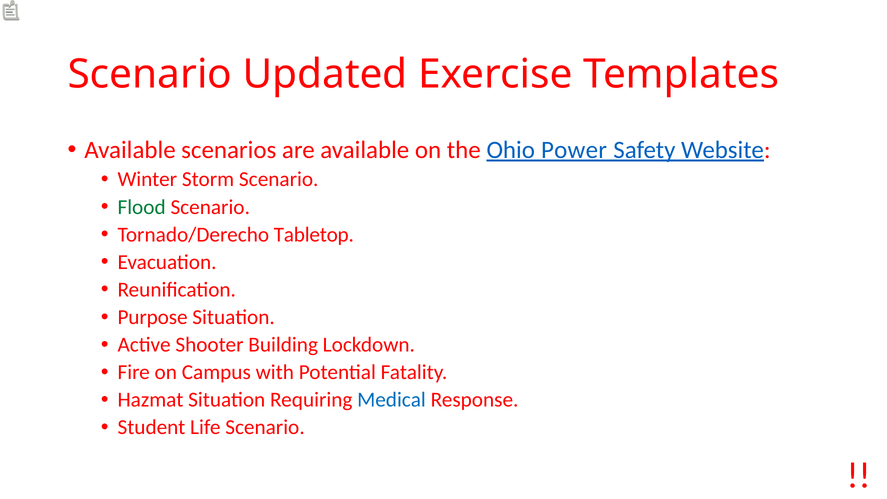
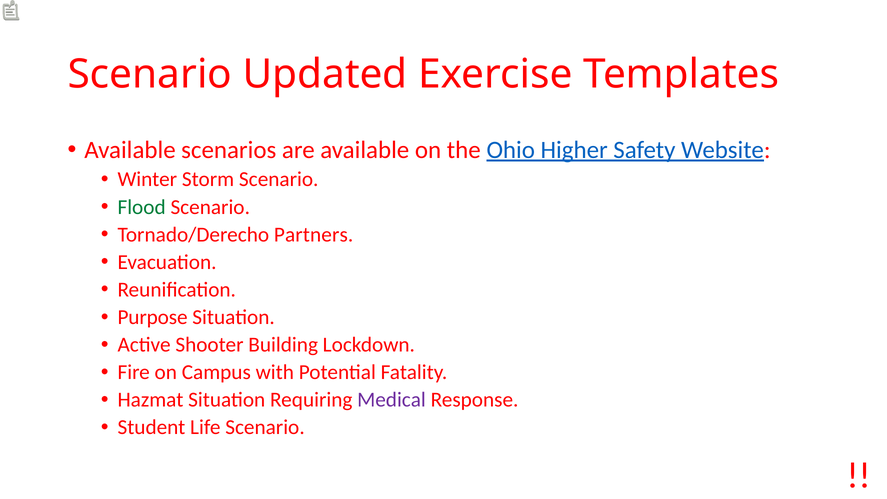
Power: Power -> Higher (574, 150)
Tabletop: Tabletop -> Partners (314, 235)
Medical colour: blue -> purple (392, 400)
